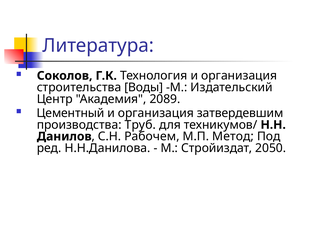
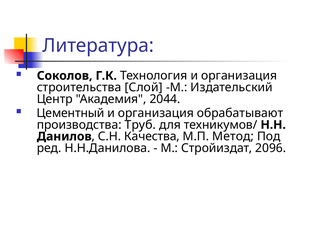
Воды: Воды -> Слой (144, 87)
2089: 2089 -> 2044 (165, 99)
затвердевшим: затвердевшим -> обрабатывают (240, 113)
Рабочем: Рабочем -> Качества (152, 136)
2050: 2050 -> 2096 (271, 148)
